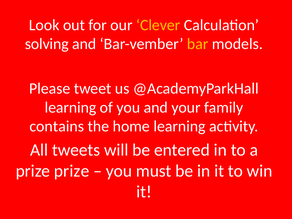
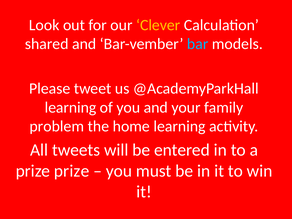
solving: solving -> shared (47, 44)
bar colour: yellow -> light blue (198, 44)
contains: contains -> problem (57, 126)
